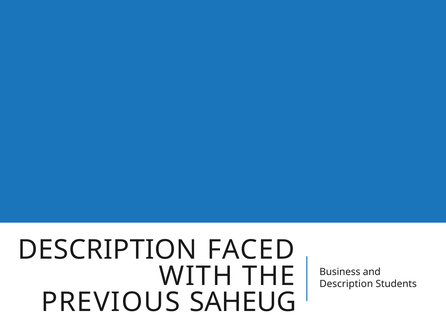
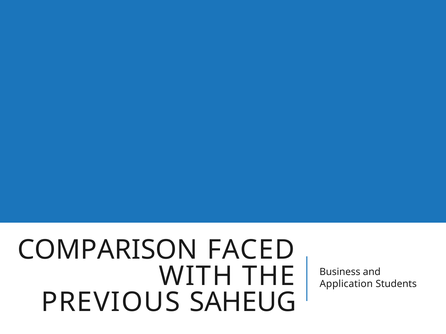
DESCRIPTION: DESCRIPTION -> COMPARISON (108, 250)
Description: Description -> Application (346, 284)
